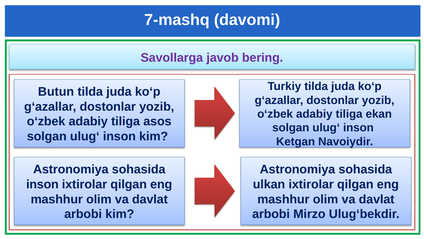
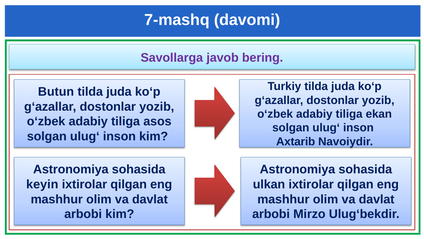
Ketgan: Ketgan -> Axtarib (296, 141)
inson: inson -> keyin (42, 184)
